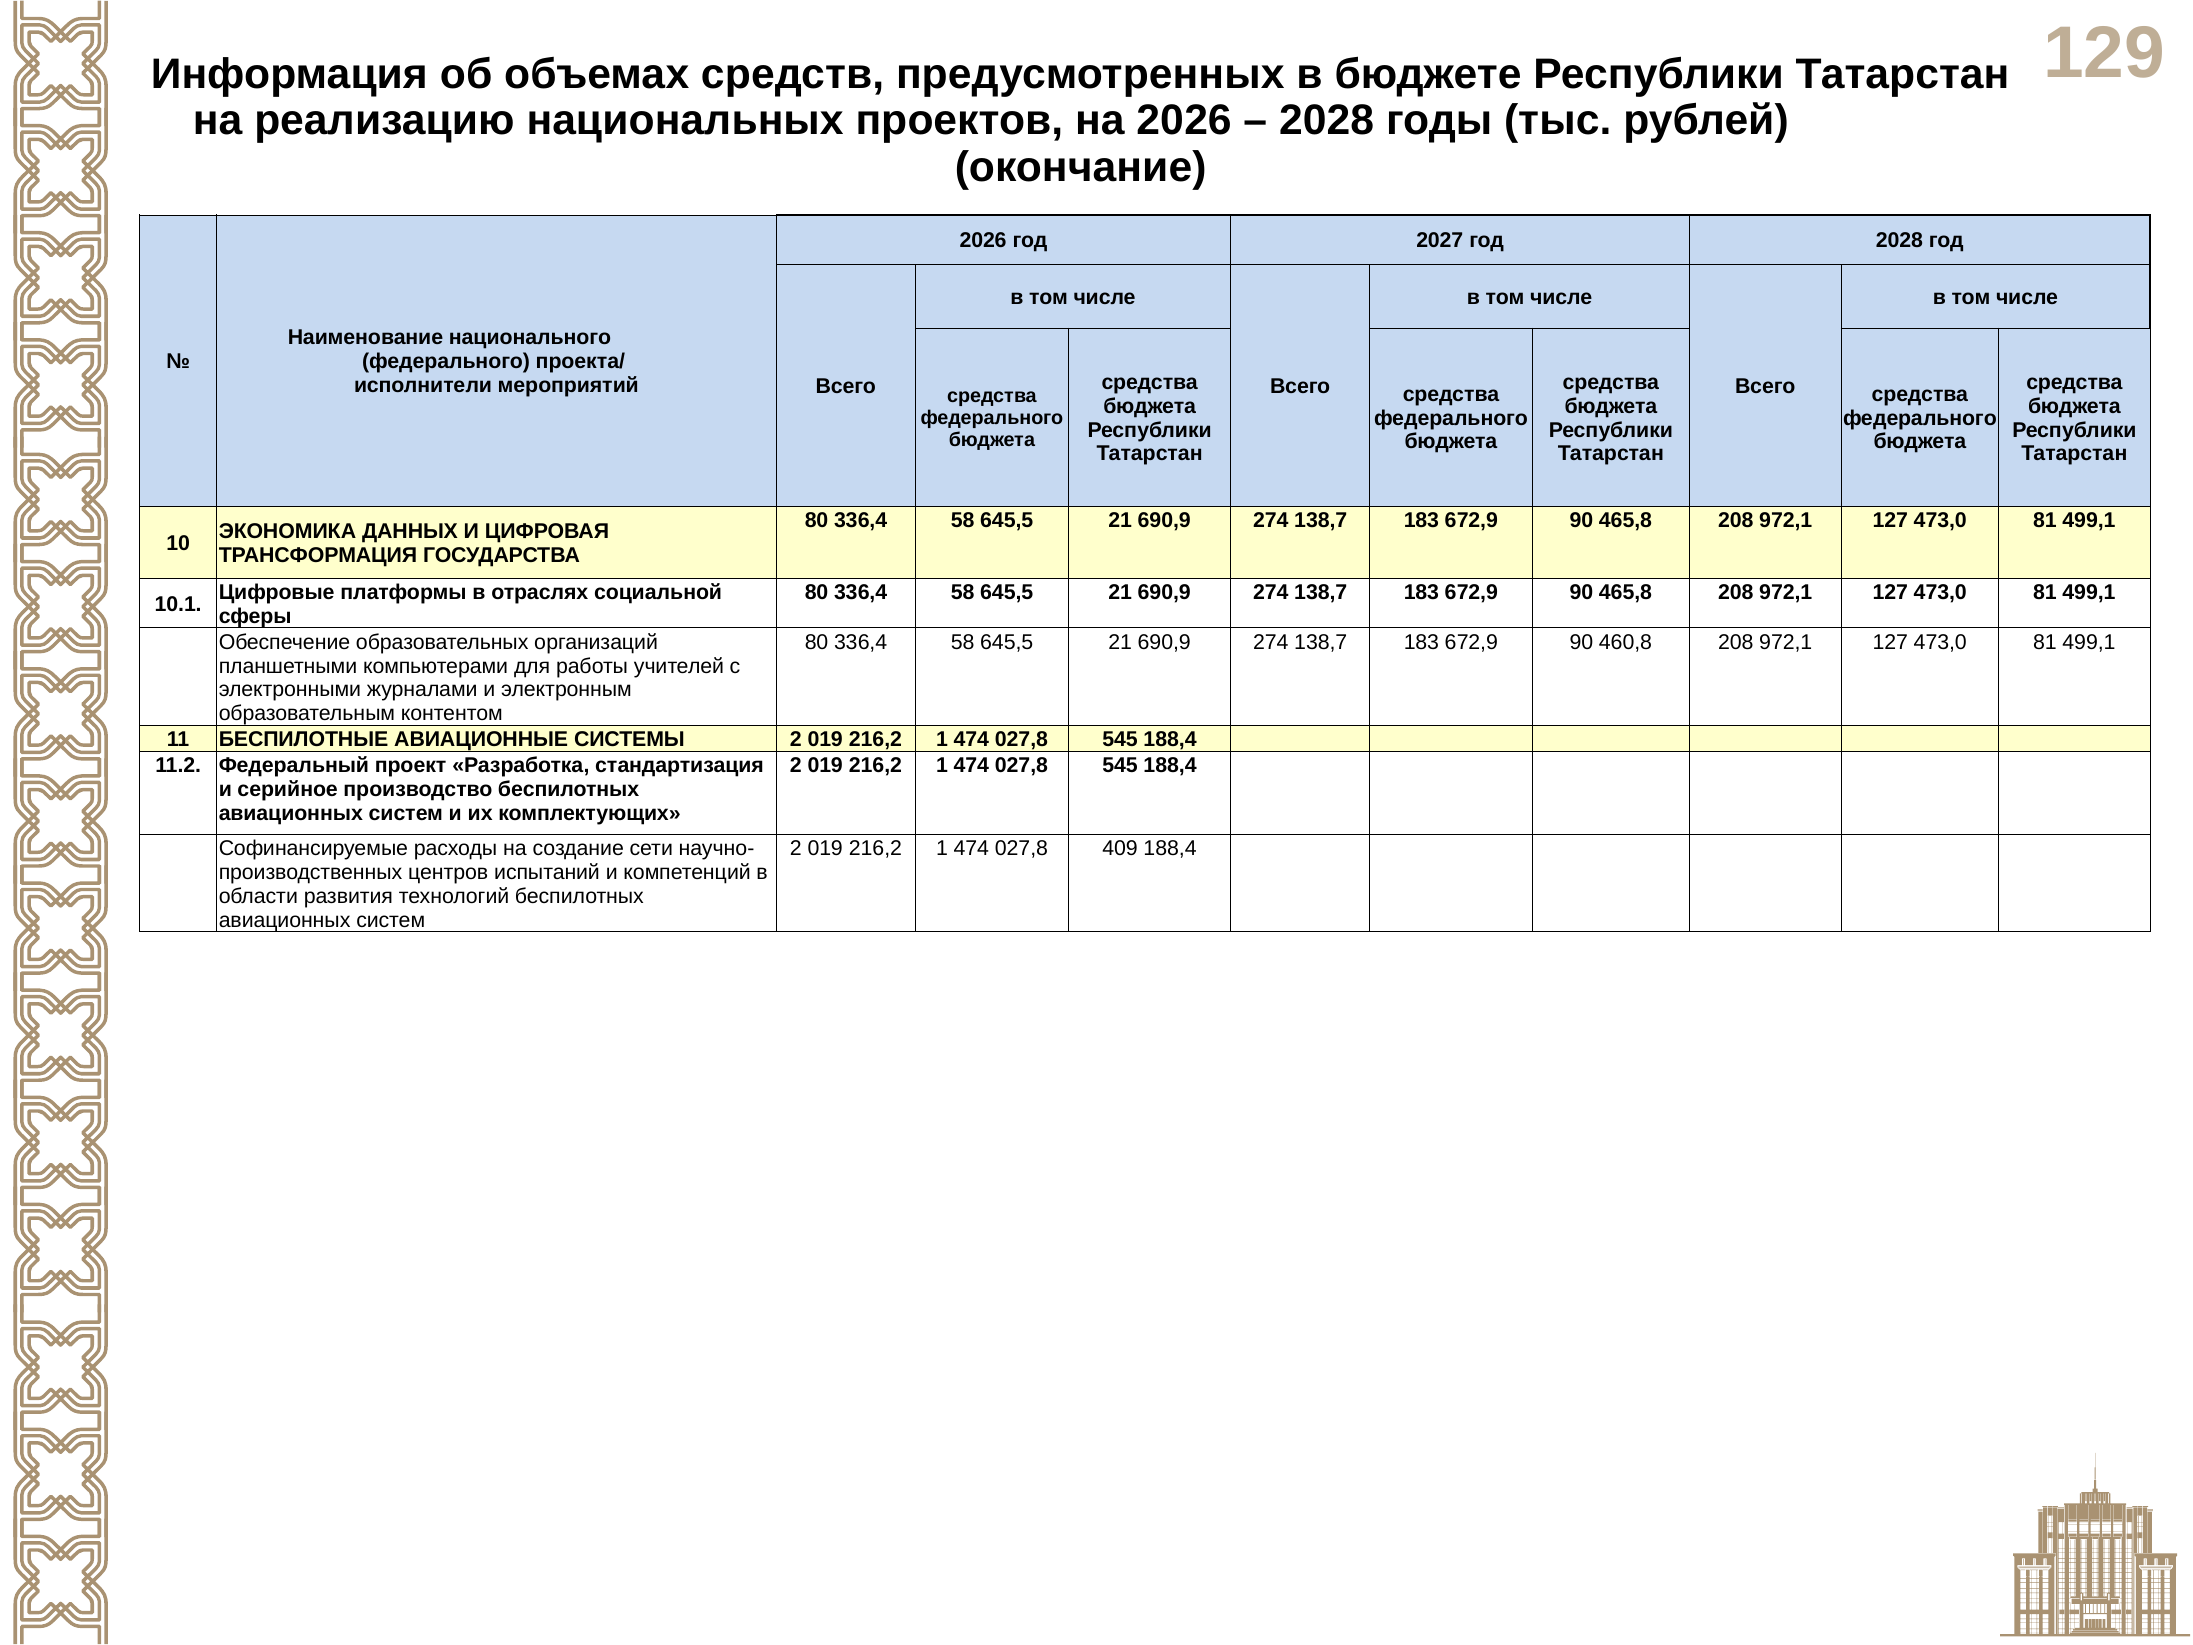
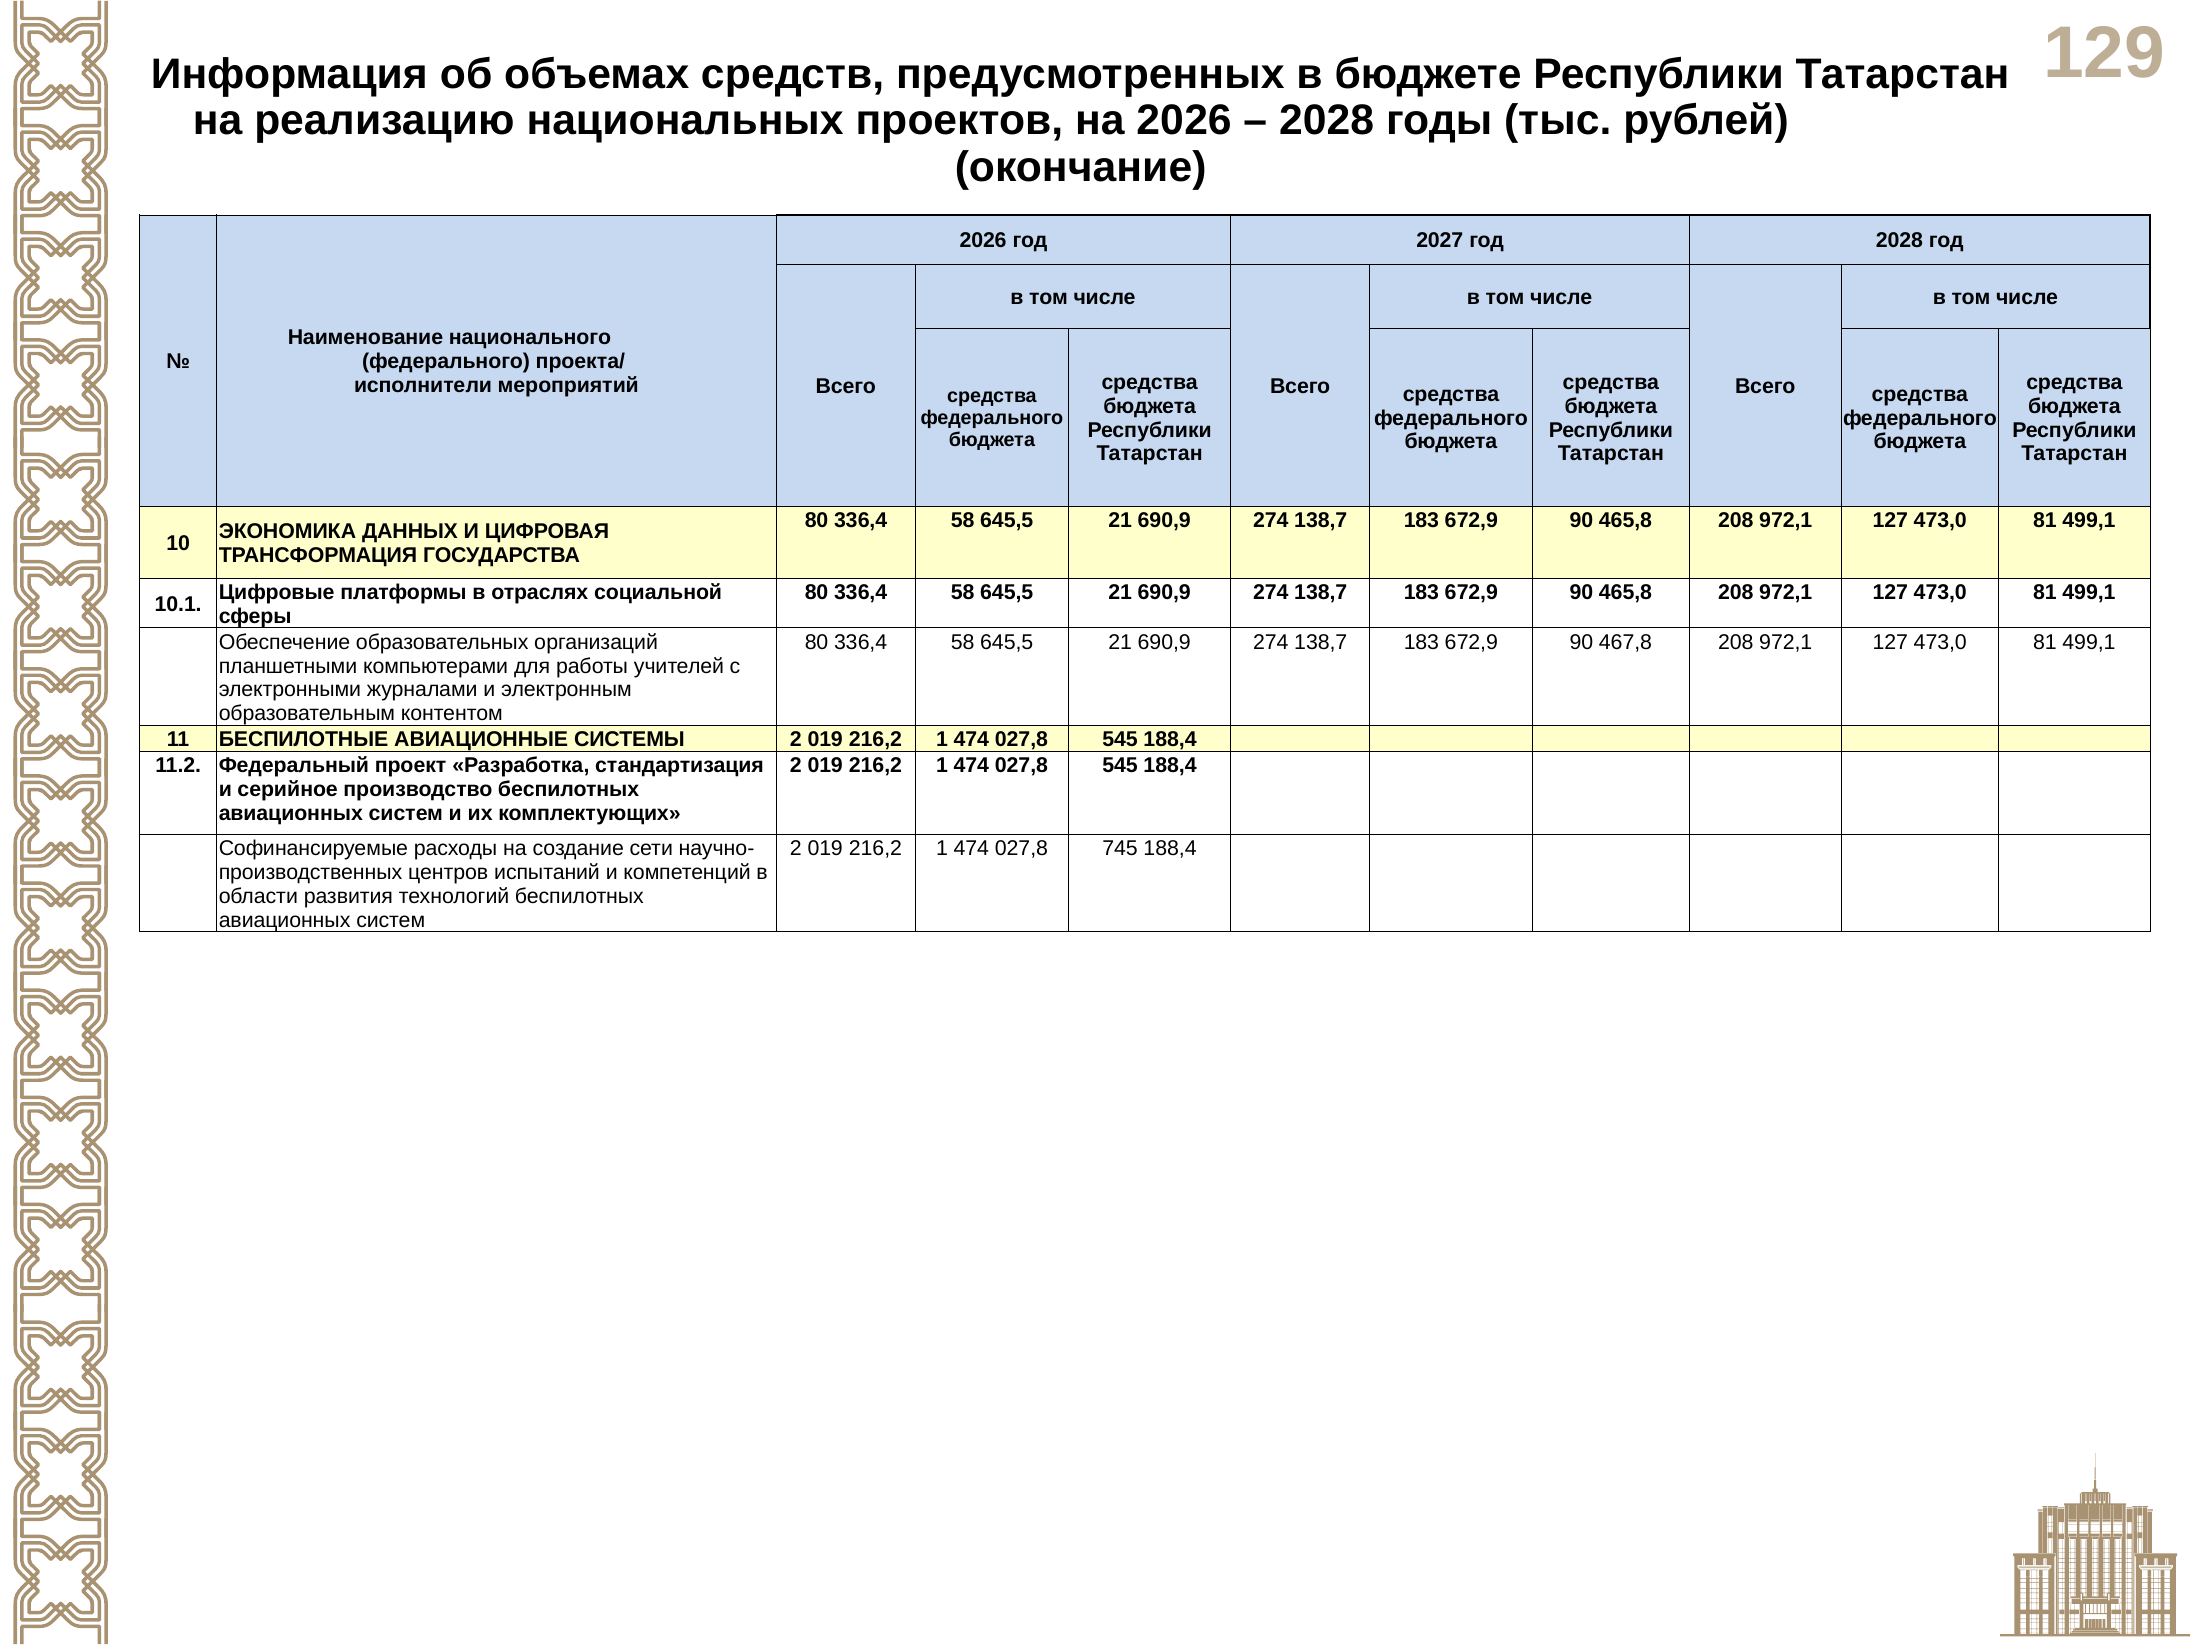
460,8: 460,8 -> 467,8 (1626, 642)
409: 409 -> 745 (1120, 849)
